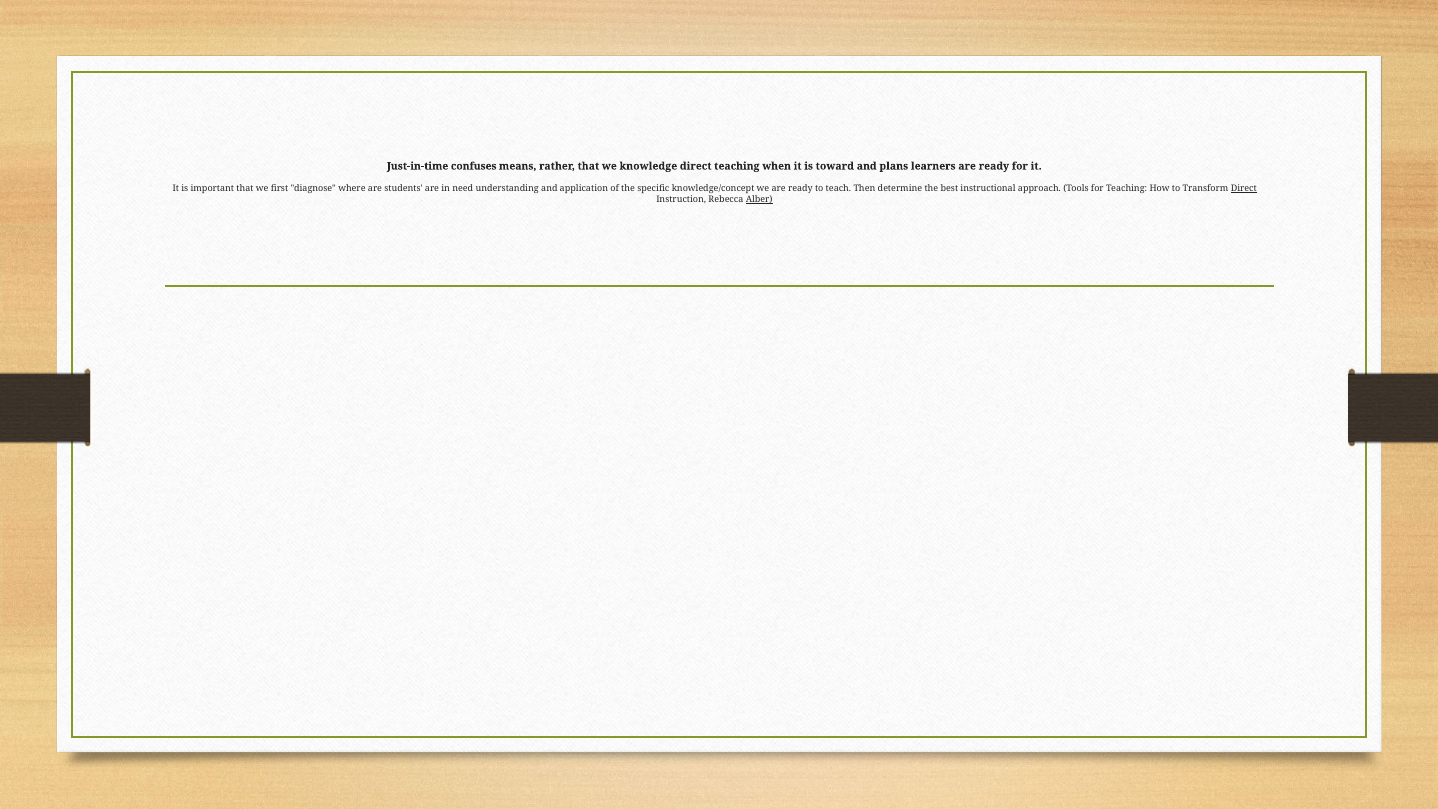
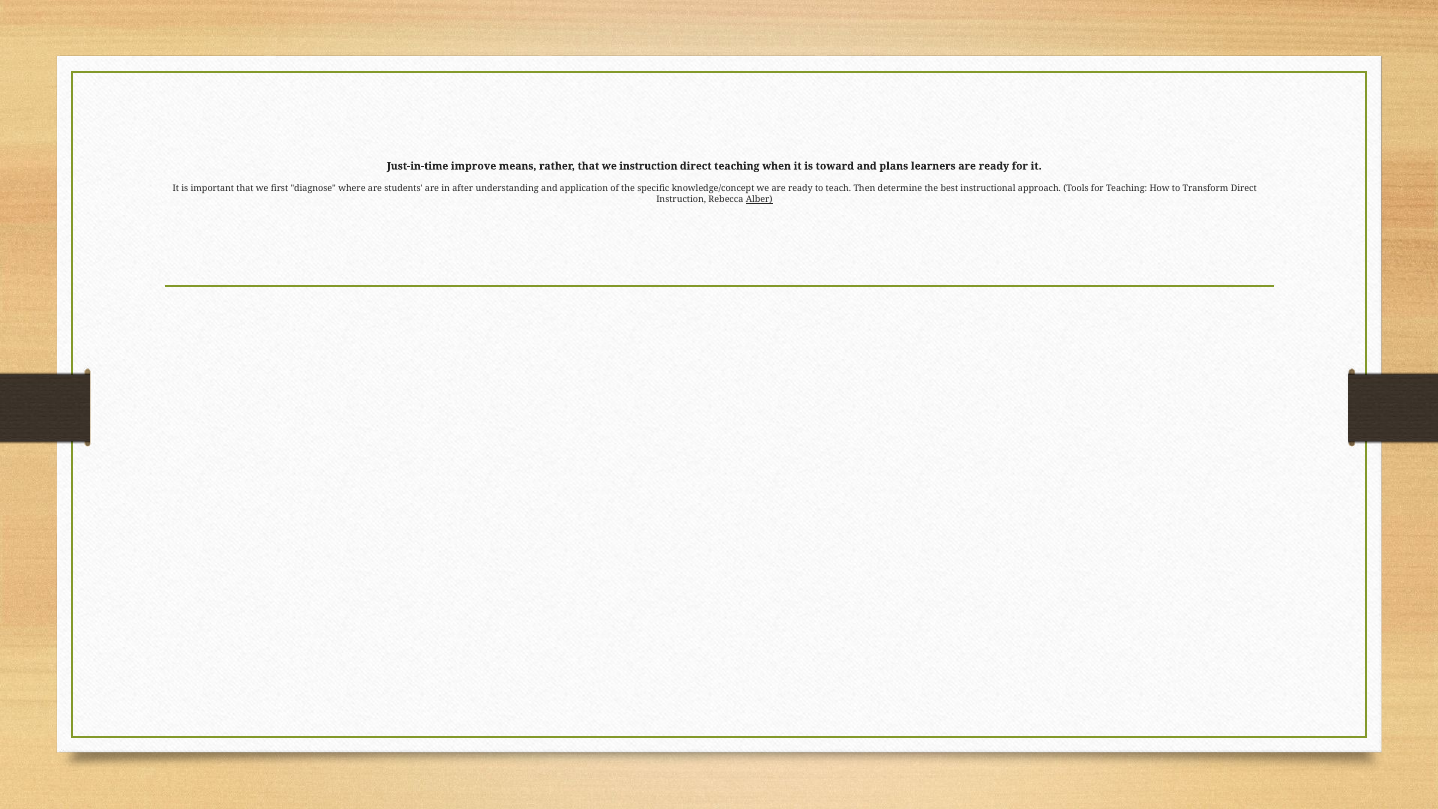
confuses: confuses -> improve (474, 166)
we knowledge: knowledge -> instruction (648, 166)
need: need -> after (463, 188)
Direct underline: present -> none (1244, 188)
